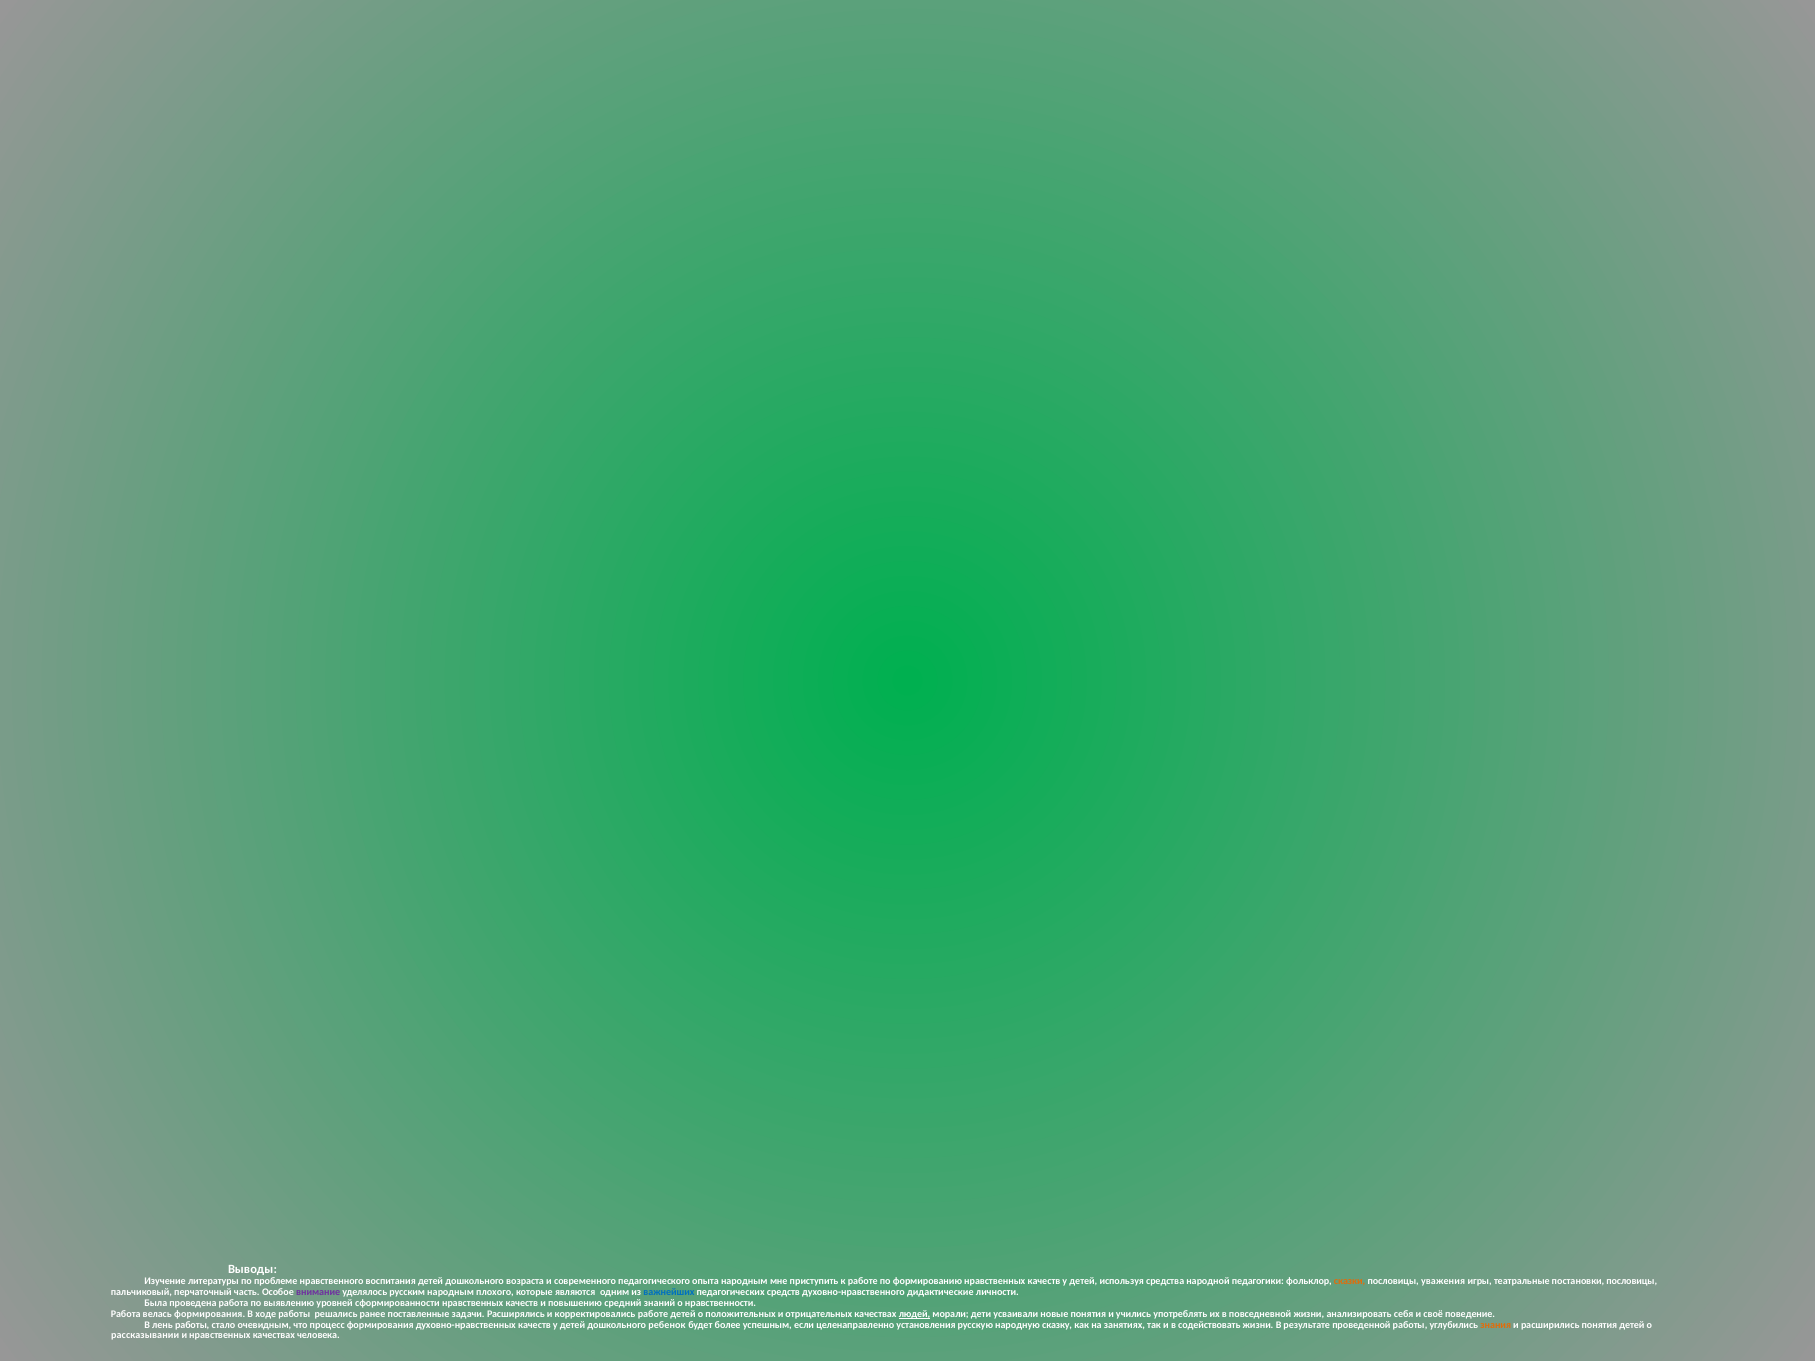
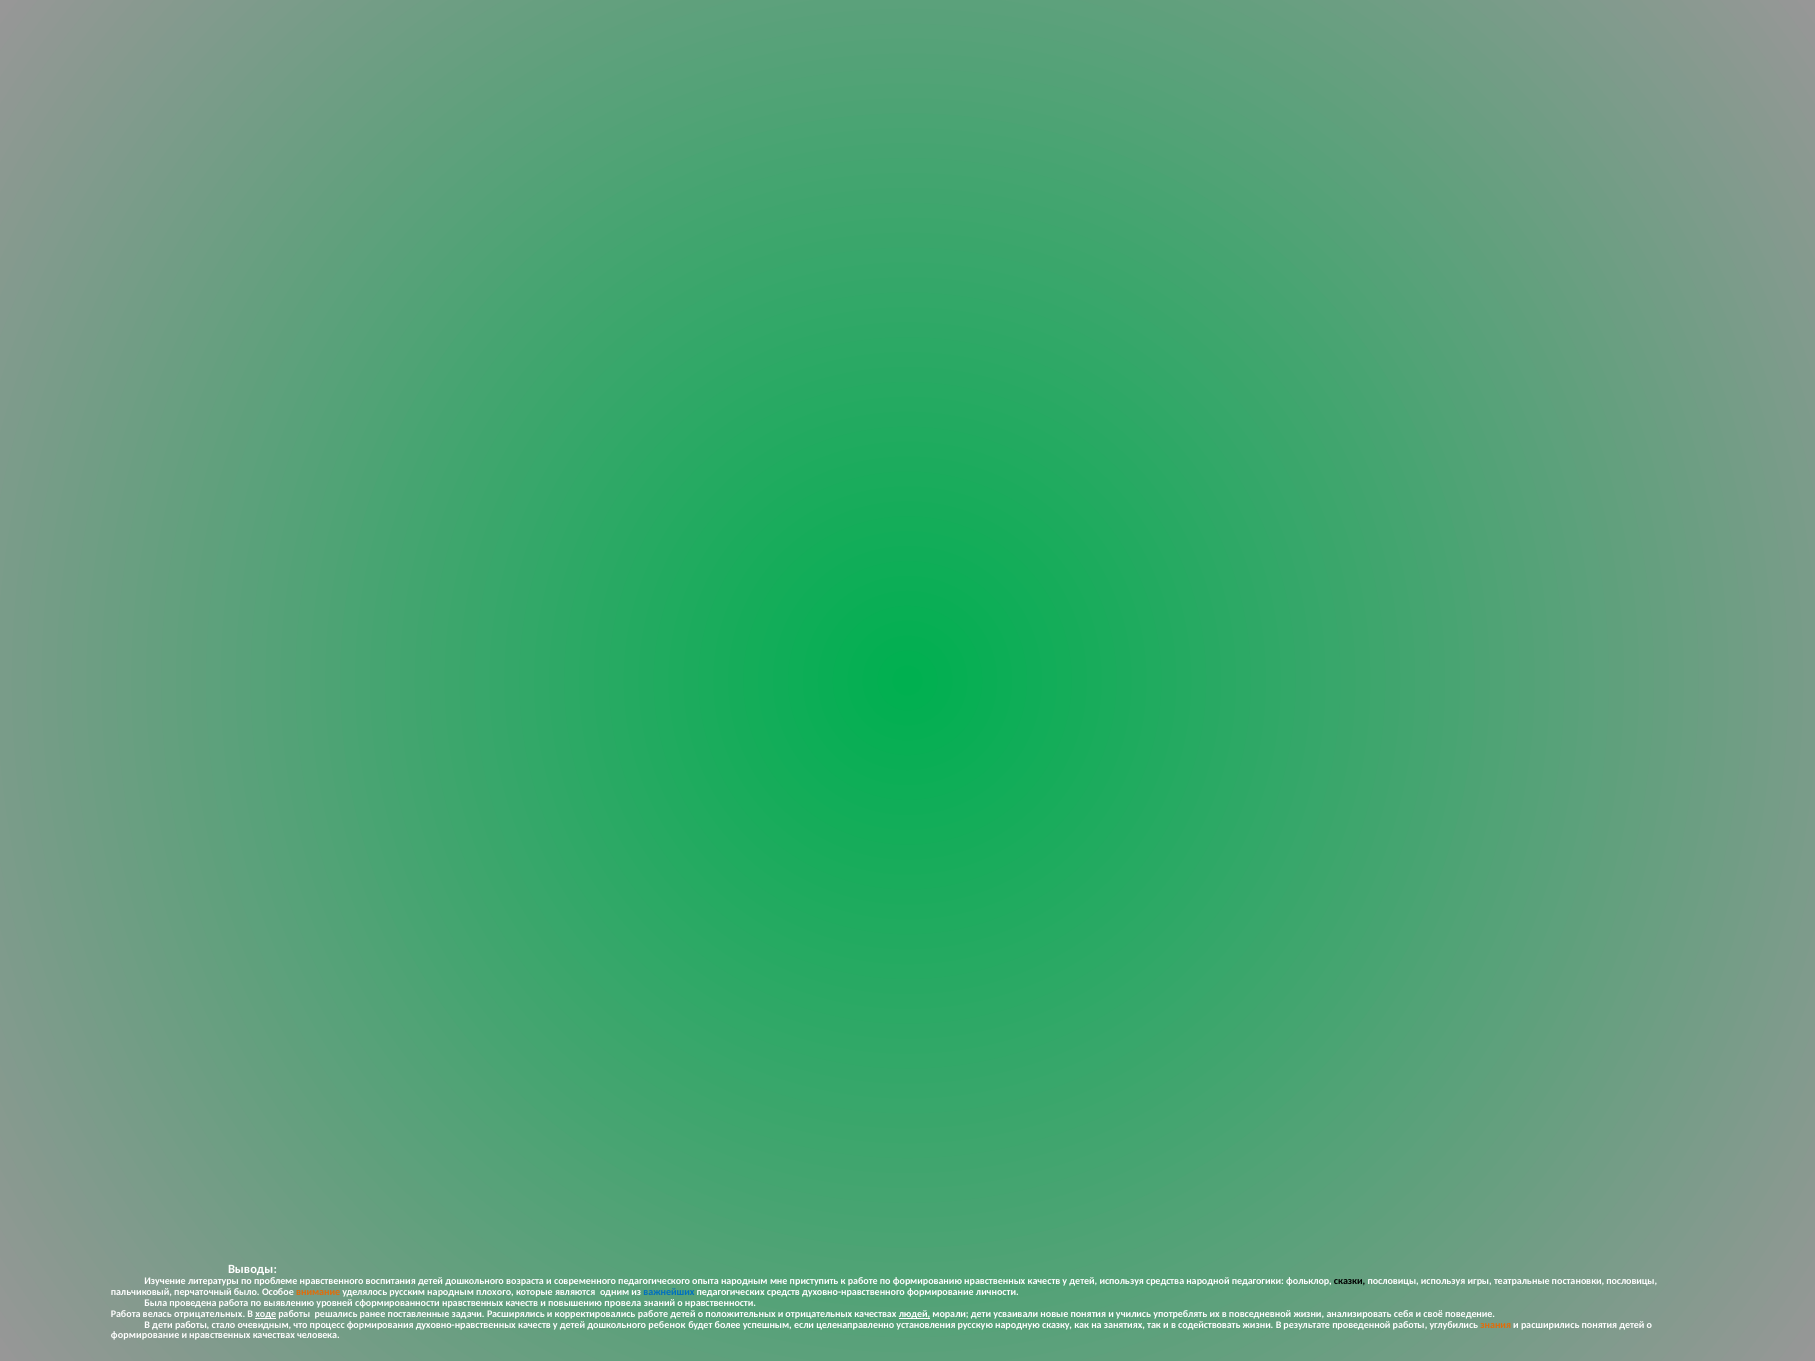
сказки colour: orange -> black (1350, 1282)
пословицы уважения: уважения -> используя (1443, 1282)
часть: часть -> было (247, 1292)
внимание colour: purple -> orange (318, 1292)
духовно-нравственного дидактические: дидактические -> формирование (940, 1292)
средний: средний -> провела (623, 1303)
велась формирования: формирования -> отрицательных (210, 1314)
ходе underline: none -> present (266, 1314)
В лень: лень -> дети (162, 1325)
рассказывании: рассказывании -> формирование (145, 1336)
